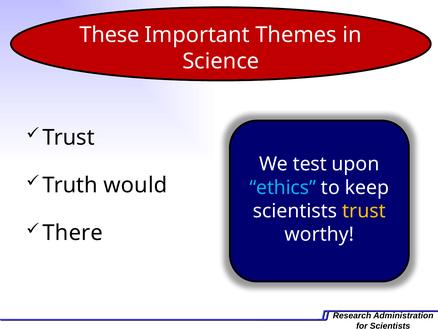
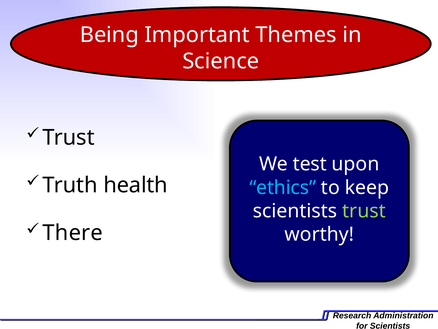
These: These -> Being (109, 35)
would: would -> health (136, 185)
trust colour: yellow -> light green (364, 211)
